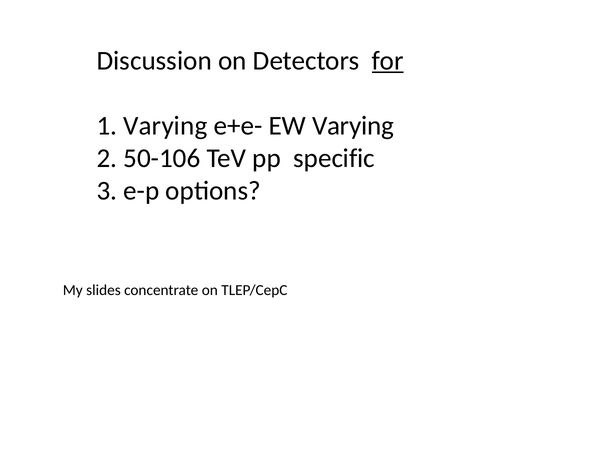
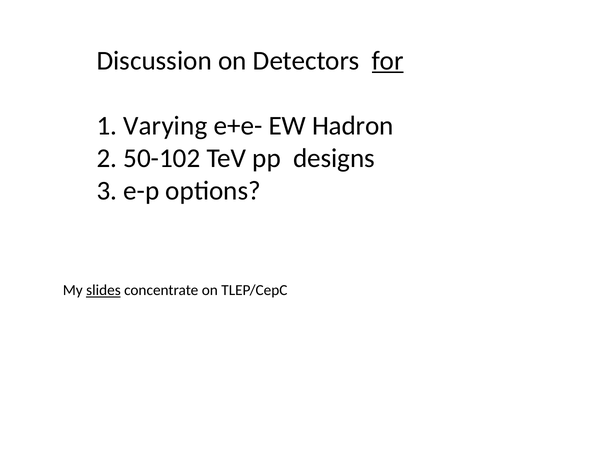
EW Varying: Varying -> Hadron (353, 126)
50-106: 50-106 -> 50-102 (162, 158)
specific: specific -> designs (334, 158)
slides underline: none -> present (103, 290)
